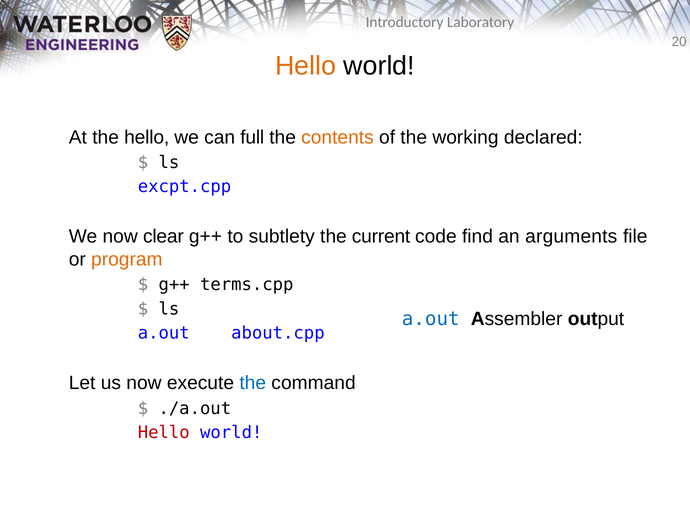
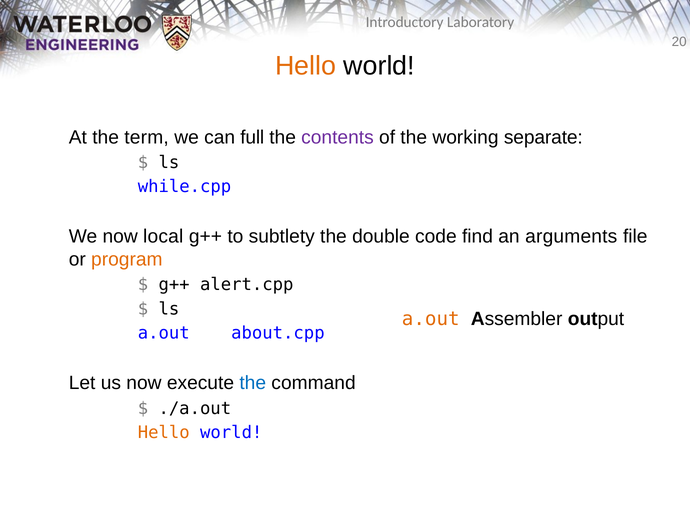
the hello: hello -> term (147, 137)
contents colour: orange -> purple (337, 137)
declared: declared -> separate (543, 137)
excpt.cpp: excpt.cpp -> while.cpp (185, 186)
clear: clear -> local (163, 236)
current: current -> double (381, 236)
terms.cpp: terms.cpp -> alert.cpp (247, 285)
a.out colour: blue -> orange (431, 318)
Hello colour: red -> orange (164, 432)
